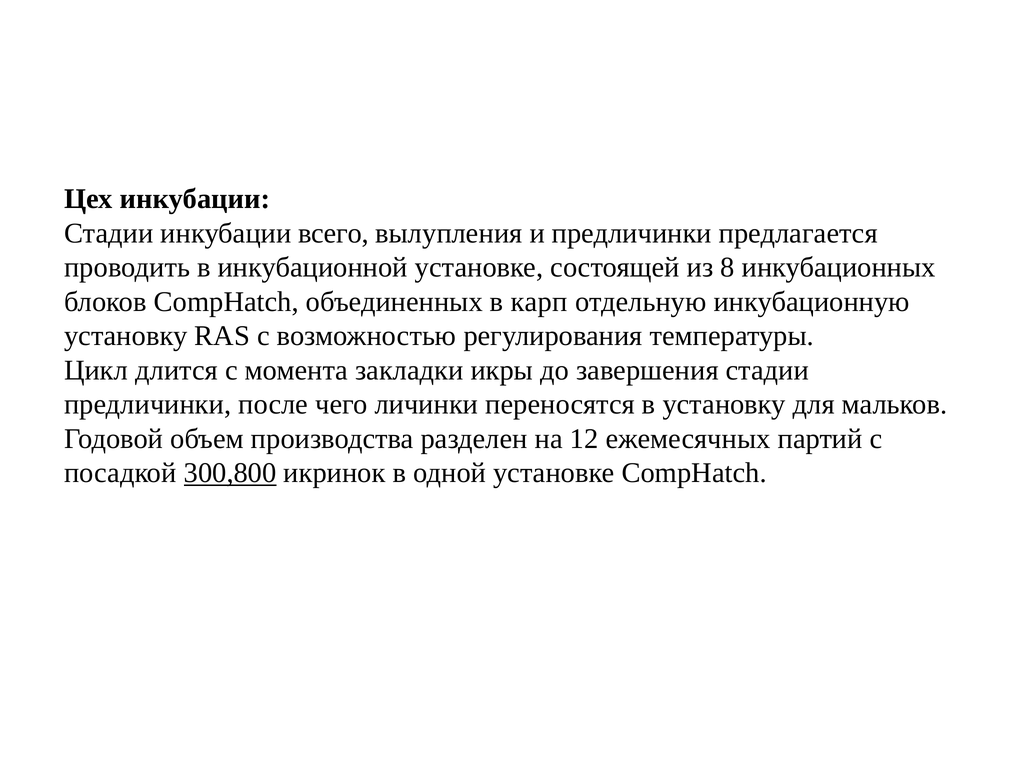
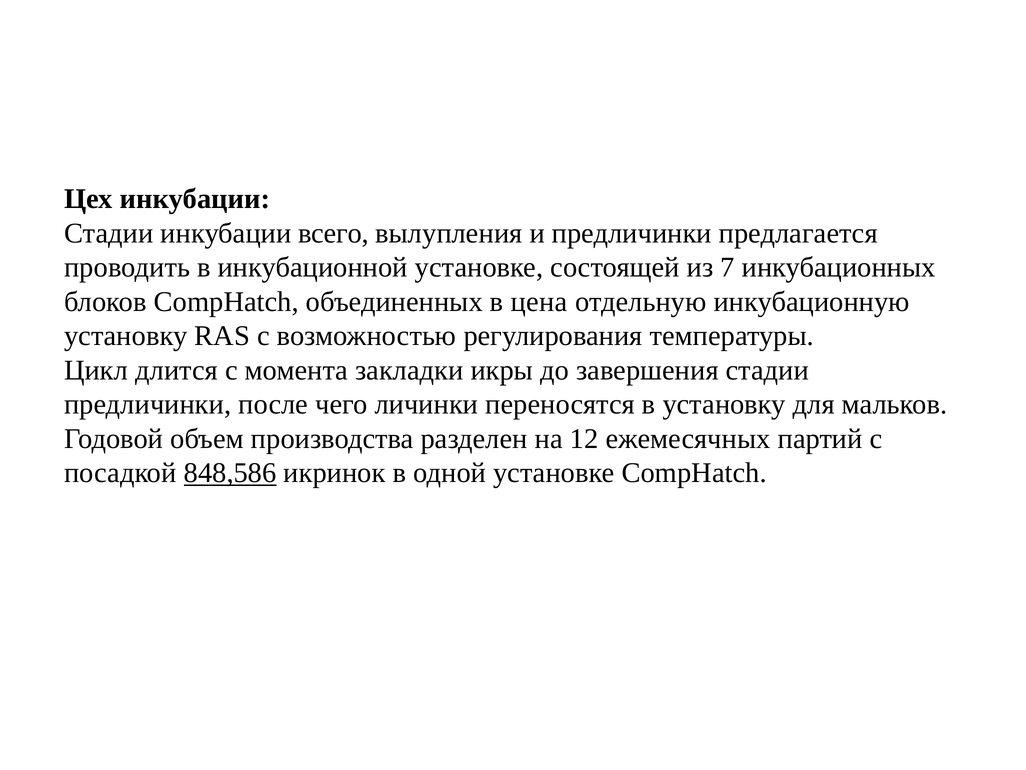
8: 8 -> 7 (727, 267)
карп: карп -> цена (539, 301)
300,800: 300,800 -> 848,586 (230, 473)
